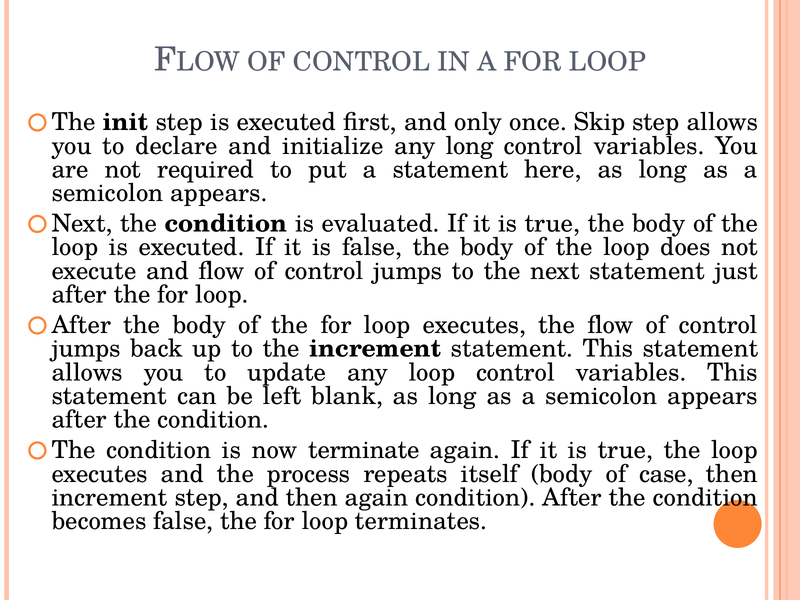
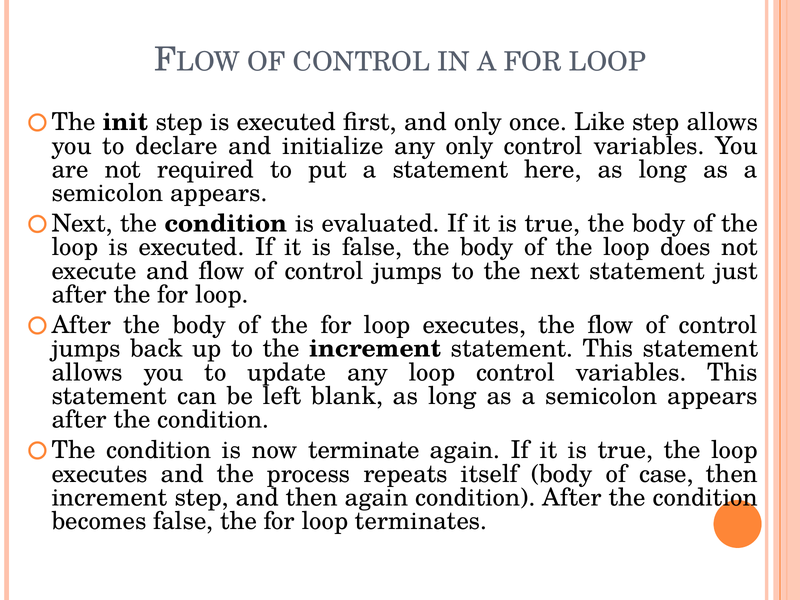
Skip: Skip -> Like (600, 122)
any long: long -> only (470, 146)
